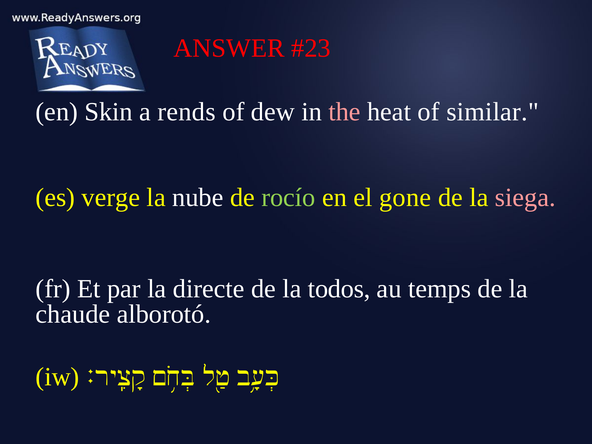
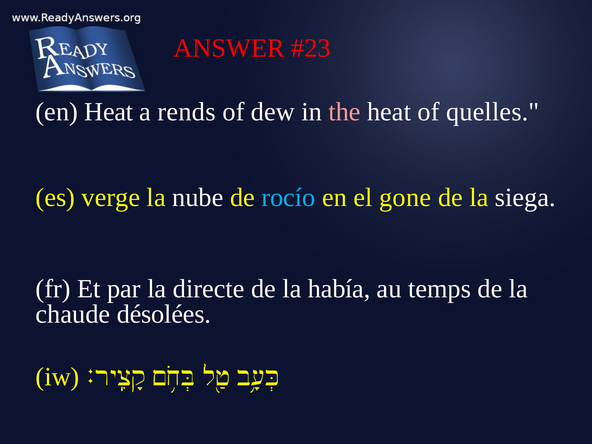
en Skin: Skin -> Heat (109, 112)
similar: similar -> quelles (493, 112)
rocío colour: light green -> light blue (288, 198)
siega colour: pink -> white (525, 198)
todos: todos -> había (339, 289)
alborotó: alborotó -> désolées (164, 314)
